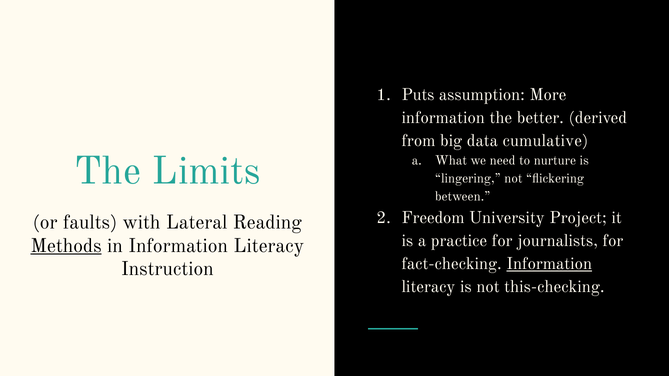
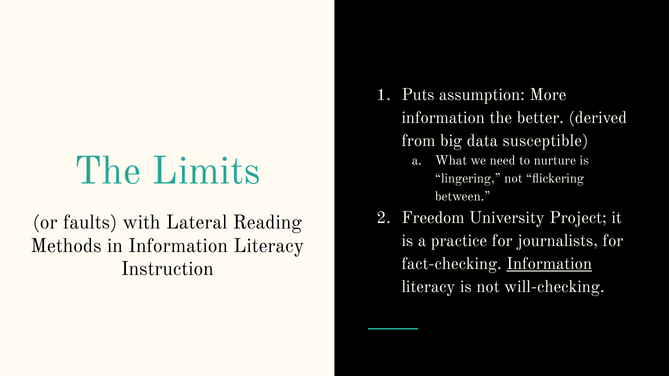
cumulative: cumulative -> susceptible (545, 141)
Methods underline: present -> none (66, 246)
this-checking: this-checking -> will-checking (554, 287)
